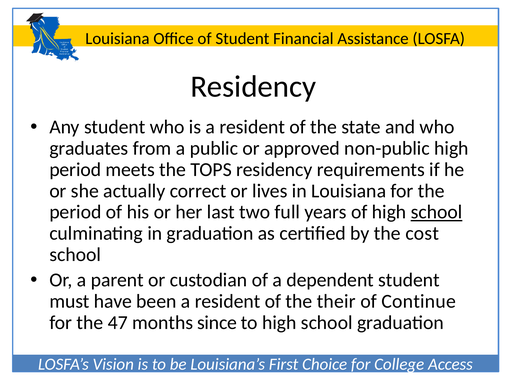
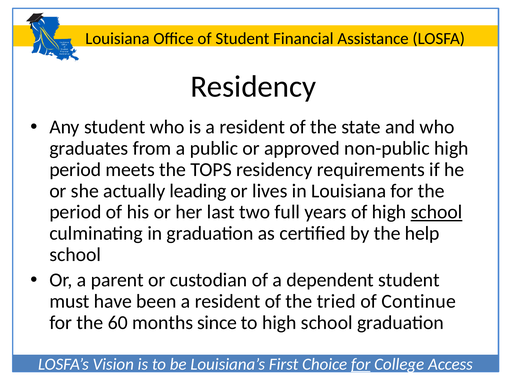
correct: correct -> leading (198, 191)
cost: cost -> help (422, 234)
their: their -> tried (336, 301)
47: 47 -> 60 (118, 323)
for underline: none -> present (361, 364)
